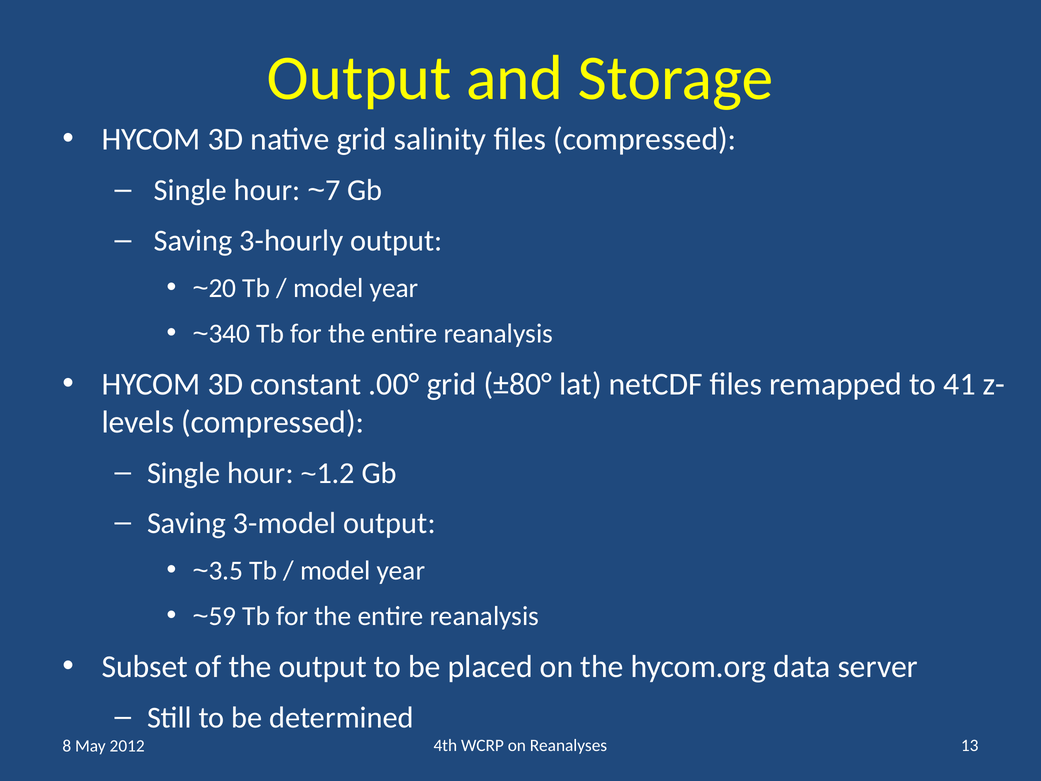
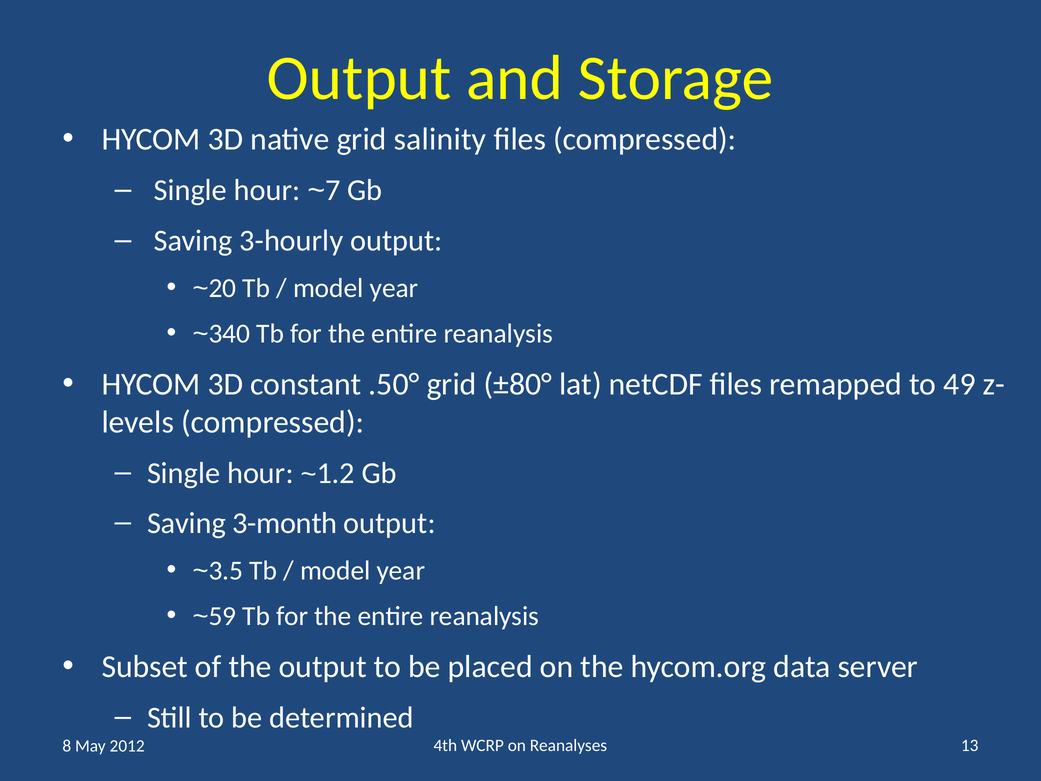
.00°: .00° -> .50° (394, 384)
41: 41 -> 49 (960, 384)
3-model: 3-model -> 3-month (285, 523)
